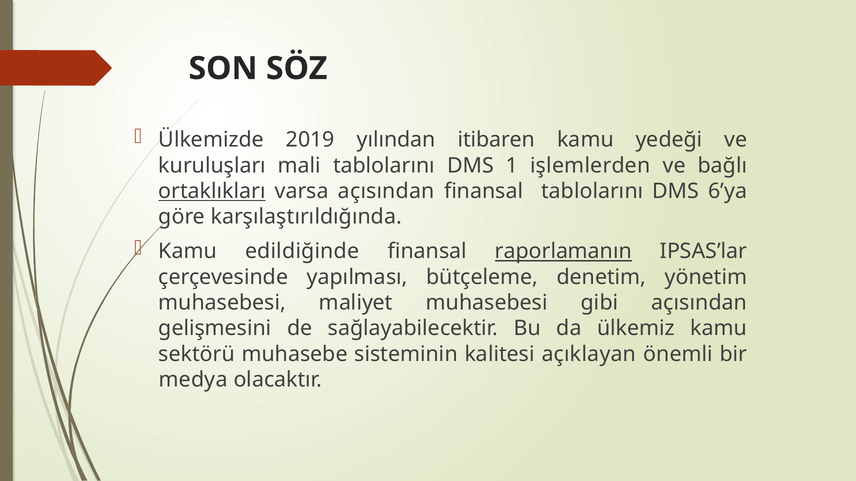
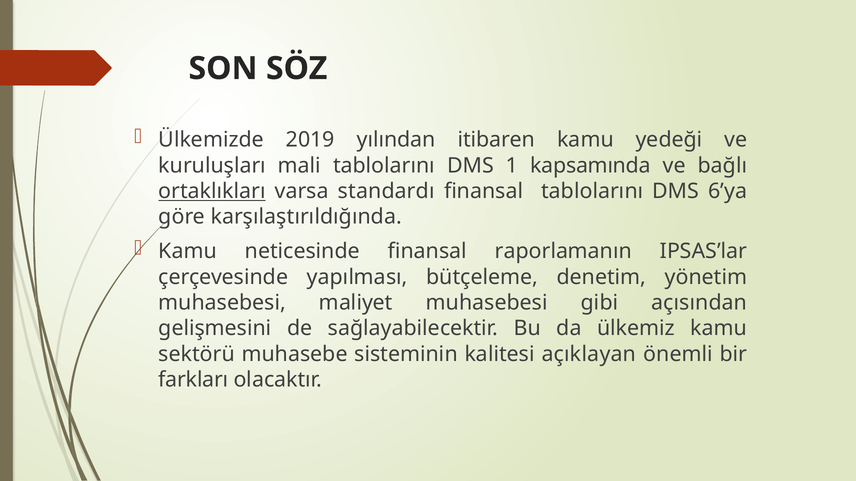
işlemlerden: işlemlerden -> kapsamında (590, 166)
varsa açısından: açısından -> standardı (386, 191)
edildiğinde: edildiğinde -> neticesinde (302, 252)
raporlamanın underline: present -> none (563, 252)
medya: medya -> farkları (193, 380)
